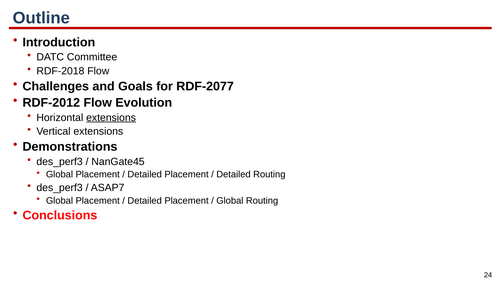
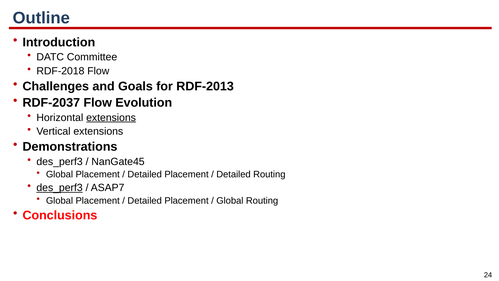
RDF-2077: RDF-2077 -> RDF-2013 (205, 86)
RDF-2012: RDF-2012 -> RDF-2037 (51, 103)
des_perf3 underline: none -> present (60, 188)
